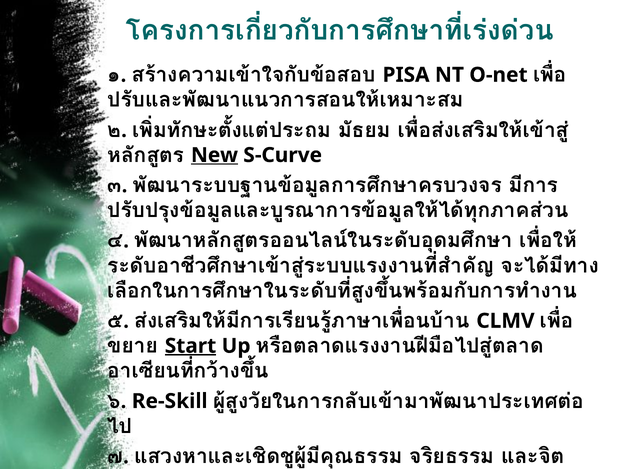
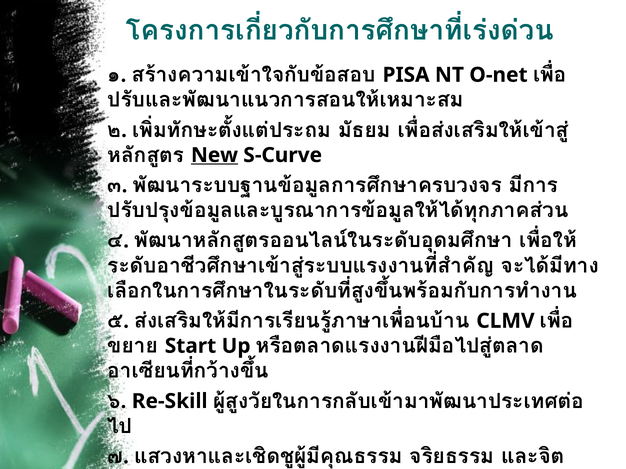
Start underline: present -> none (190, 346)
